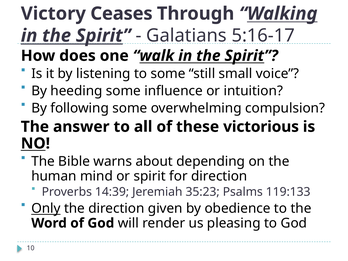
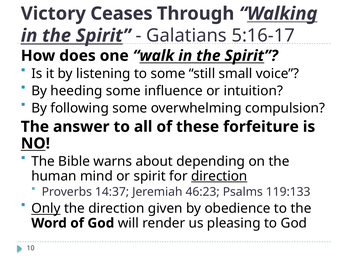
victorious: victorious -> forfeiture (261, 127)
direction underline: none -> present (219, 176)
14:39: 14:39 -> 14:37 (112, 192)
35:23: 35:23 -> 46:23 (203, 192)
